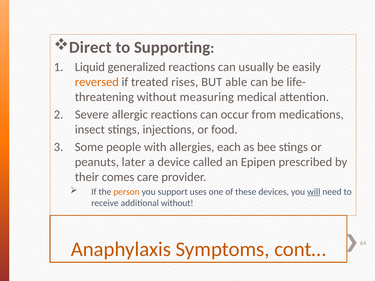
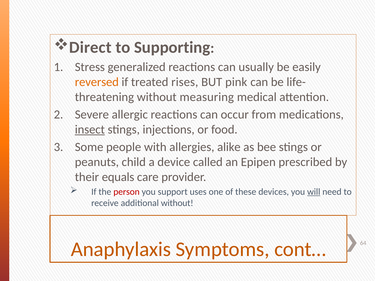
Liquid: Liquid -> Stress (90, 67)
able: able -> pink (236, 82)
insect underline: none -> present (90, 130)
each: each -> alike (229, 147)
later: later -> child (134, 162)
comes: comes -> equals (118, 177)
person colour: orange -> red (127, 192)
